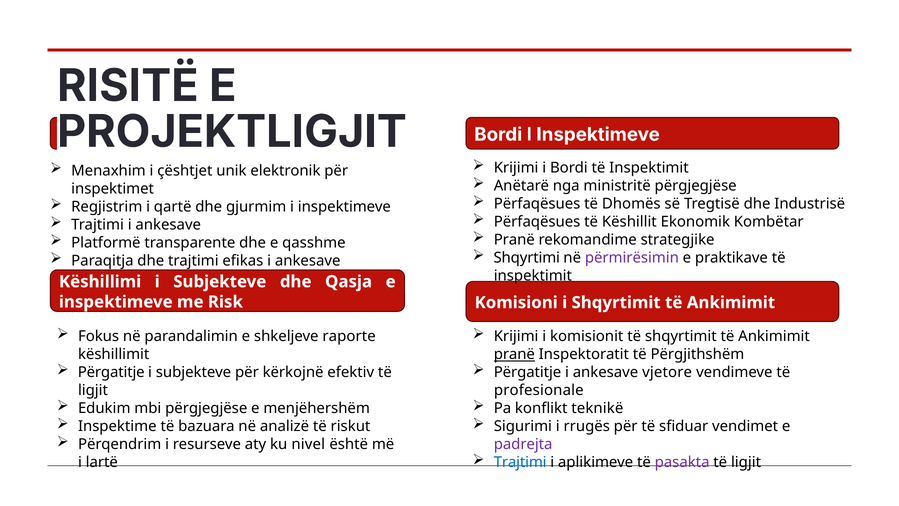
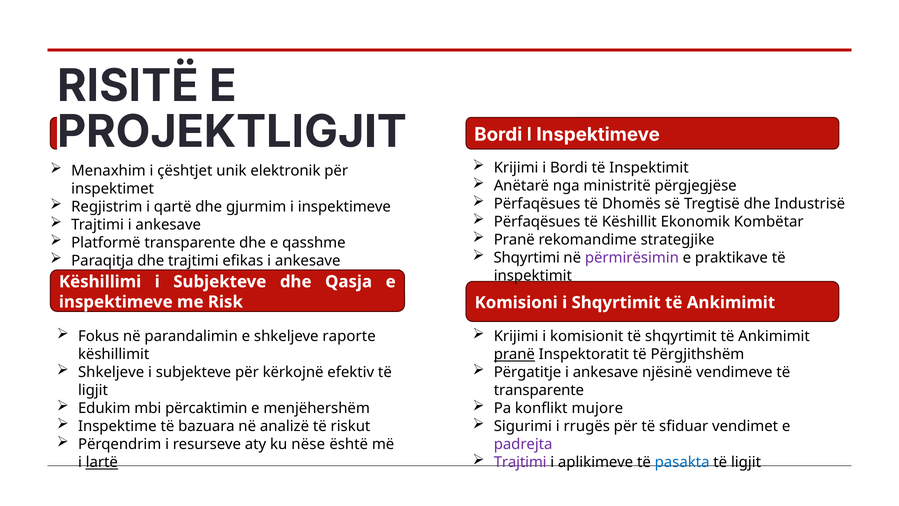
Përgatitje: Përgatitje -> Shkeljeve (111, 372)
vjetore: vjetore -> njësinë (667, 372)
profesionale: profesionale -> transparente (539, 390)
mbi përgjegjëse: përgjegjëse -> përcaktimin (206, 408)
teknikë: teknikë -> mujore (597, 408)
nivel: nivel -> nëse (308, 444)
Trajtimi colour: blue -> purple (520, 462)
pasakta colour: purple -> blue (682, 462)
lartë underline: none -> present (102, 462)
